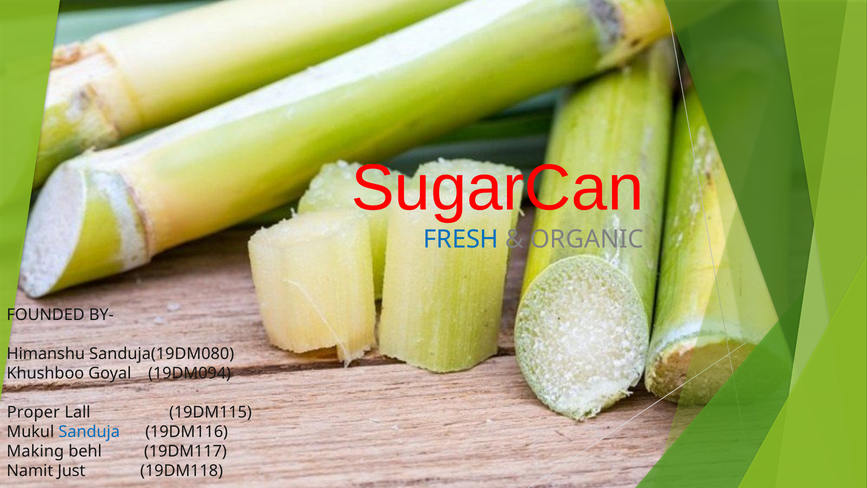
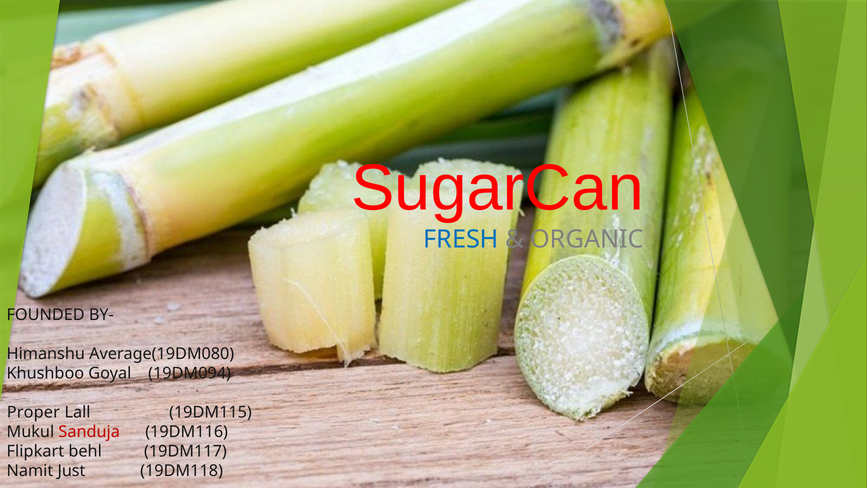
Sanduja(19DM080: Sanduja(19DM080 -> Average(19DM080 (162, 354)
Sanduja colour: blue -> red (89, 432)
Making: Making -> Flipkart (35, 451)
